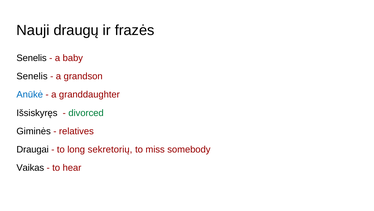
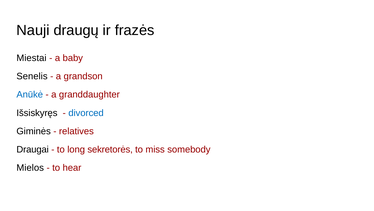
Senelis: Senelis -> Miestai (32, 58)
divorced colour: green -> blue (86, 113)
sekretorių: sekretorių -> sekretorės (110, 149)
Vaikas: Vaikas -> Mielos (30, 167)
